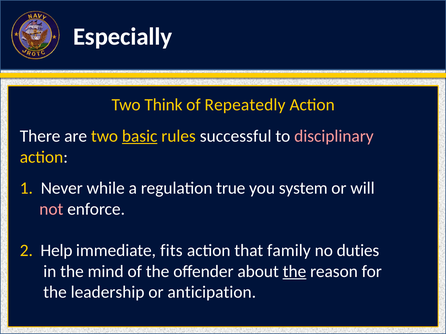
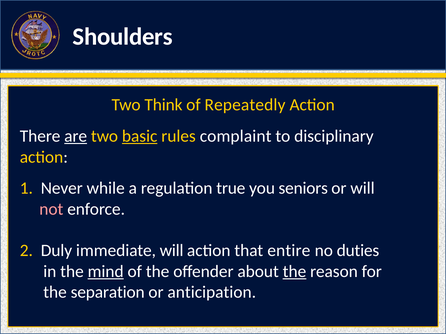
Especially: Especially -> Shoulders (123, 37)
are underline: none -> present (76, 136)
successful: successful -> complaint (236, 136)
disciplinary colour: pink -> white (334, 136)
system: system -> seniors (303, 188)
Help: Help -> Duly (56, 251)
immediate fits: fits -> will (172, 251)
family: family -> entire (289, 251)
mind underline: none -> present (106, 272)
leadership: leadership -> separation (108, 293)
